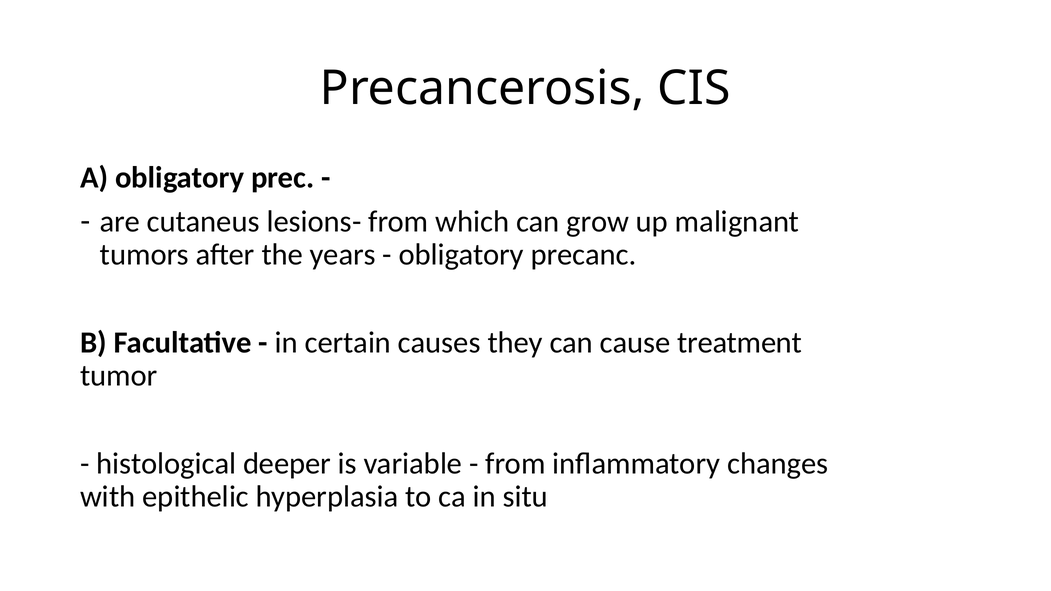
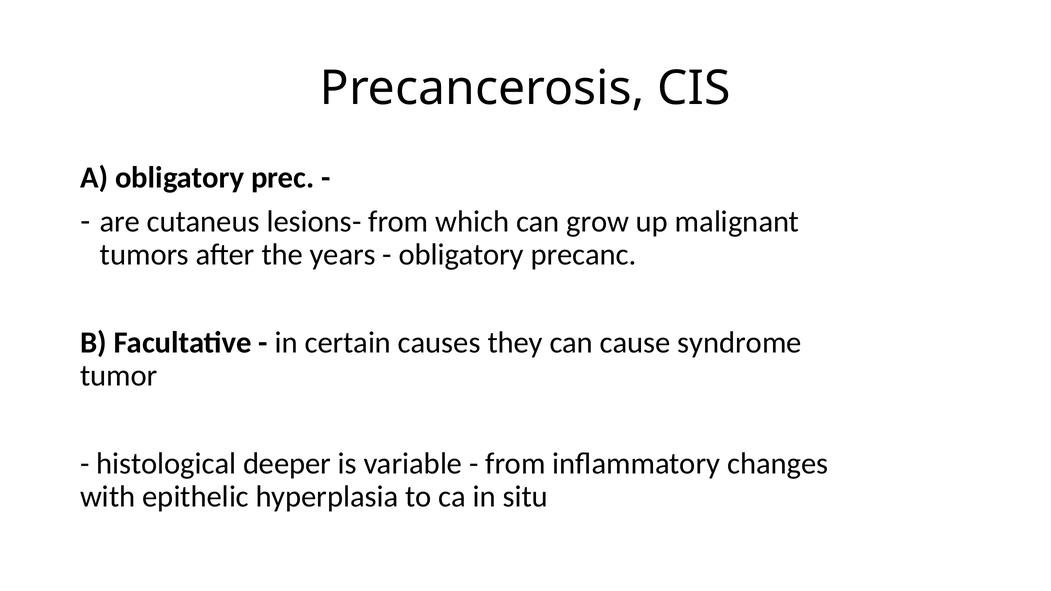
treatment: treatment -> syndrome (740, 343)
